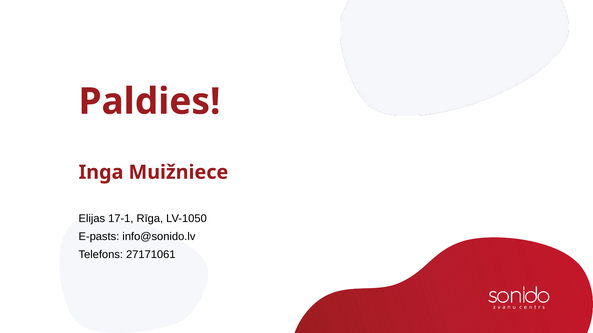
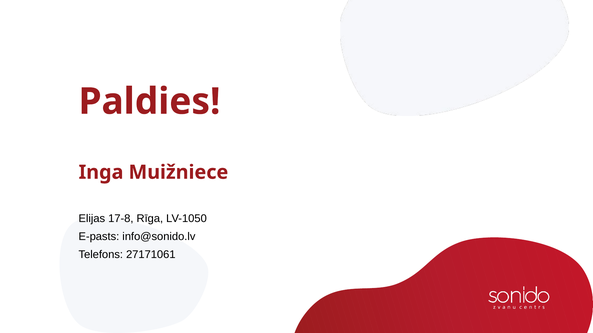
17-1: 17-1 -> 17-8 (121, 219)
